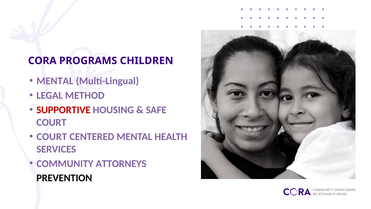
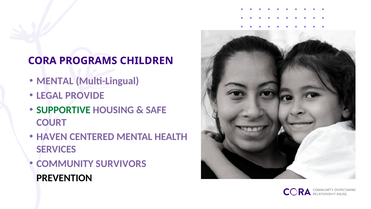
METHOD: METHOD -> PROVIDE (85, 95)
SUPPORTIVE colour: red -> green (63, 110)
COURT: COURT -> HAVEN (52, 137)
ATTORNEYS: ATTORNEYS -> SURVIVORS (121, 163)
